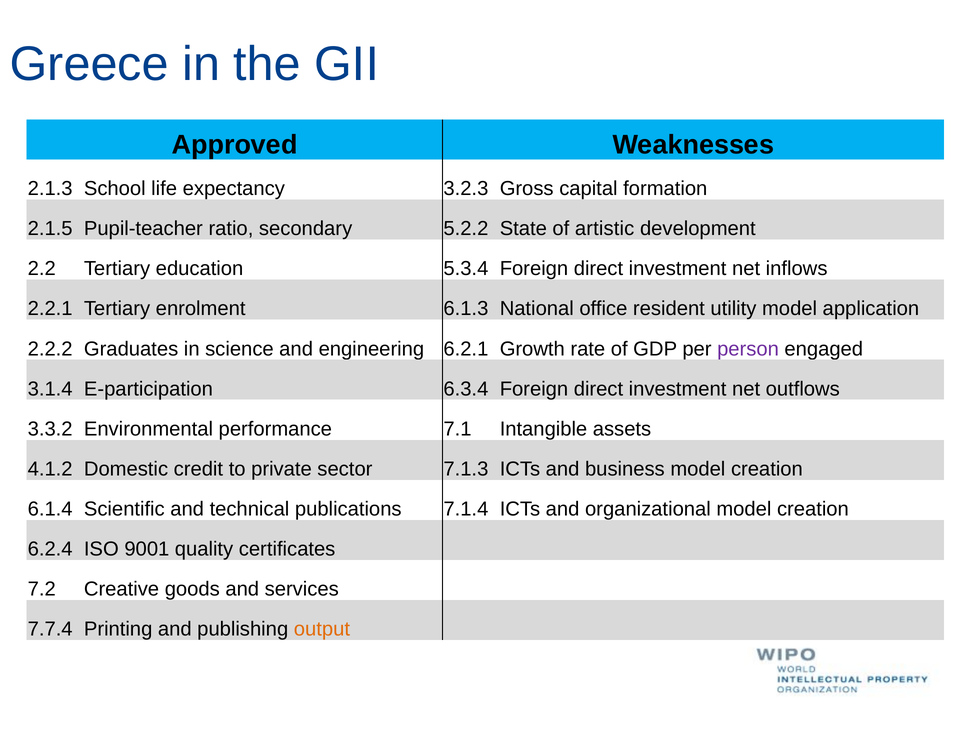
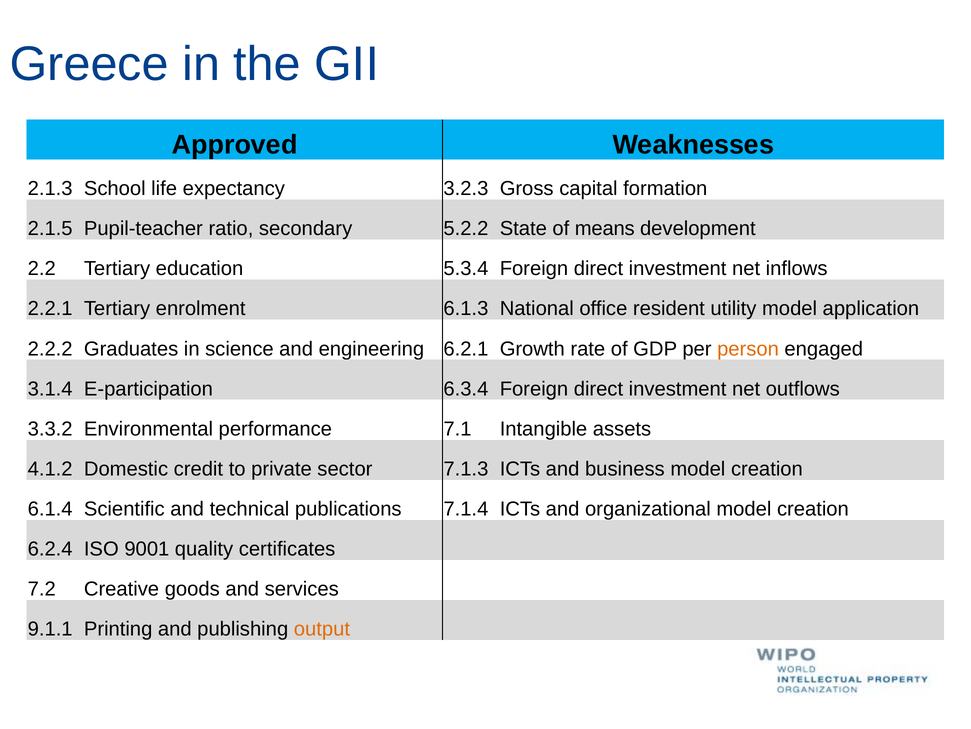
artistic: artistic -> means (605, 229)
person colour: purple -> orange (748, 348)
7.7.4: 7.7.4 -> 9.1.1 (50, 628)
